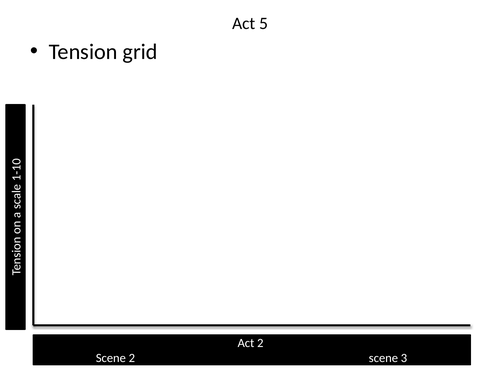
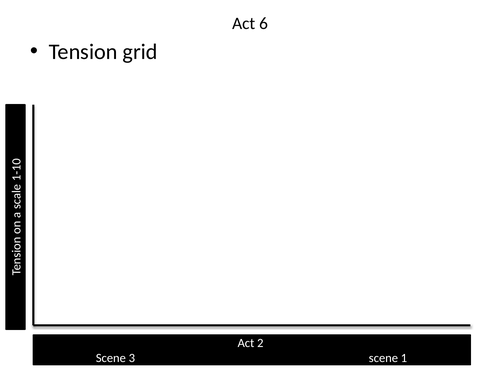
5: 5 -> 6 (264, 23)
Scene 2: 2 -> 3 (132, 358)
scene 3: 3 -> 1 (404, 358)
